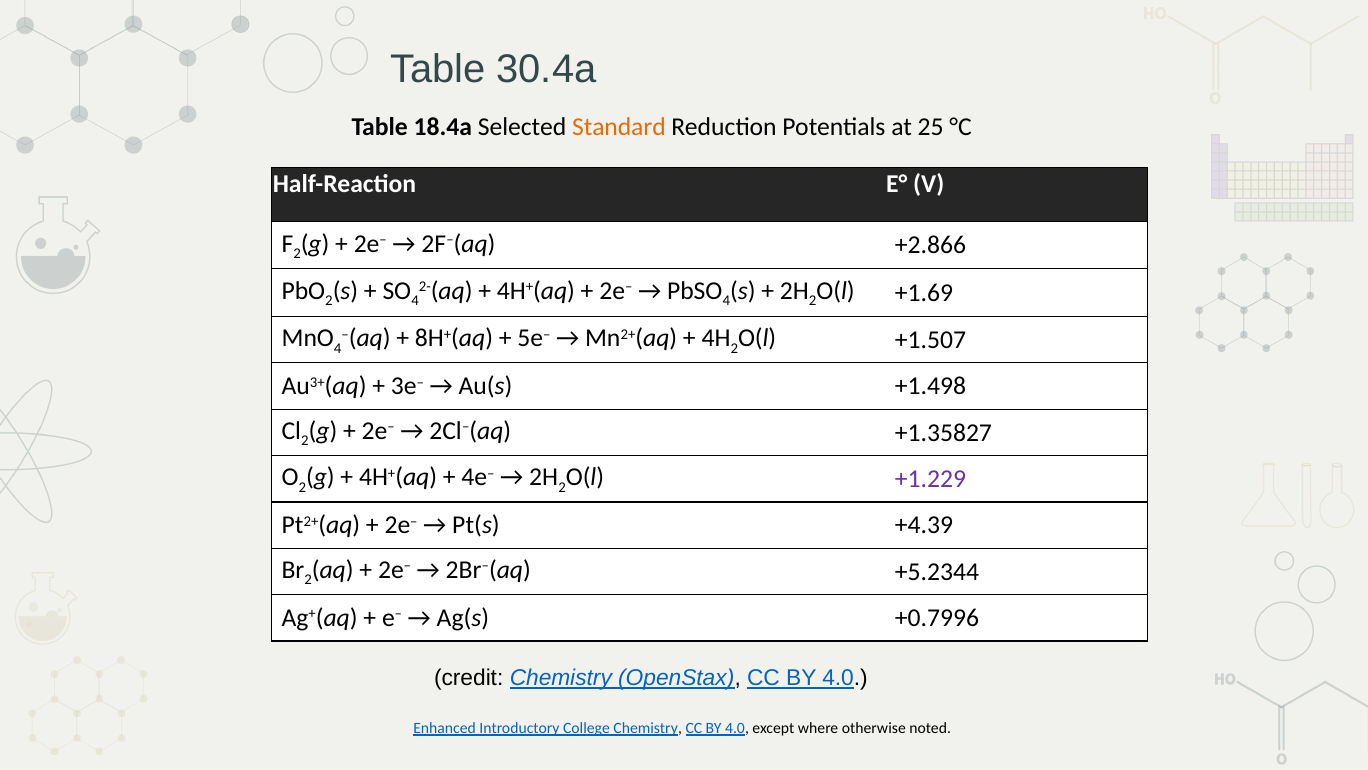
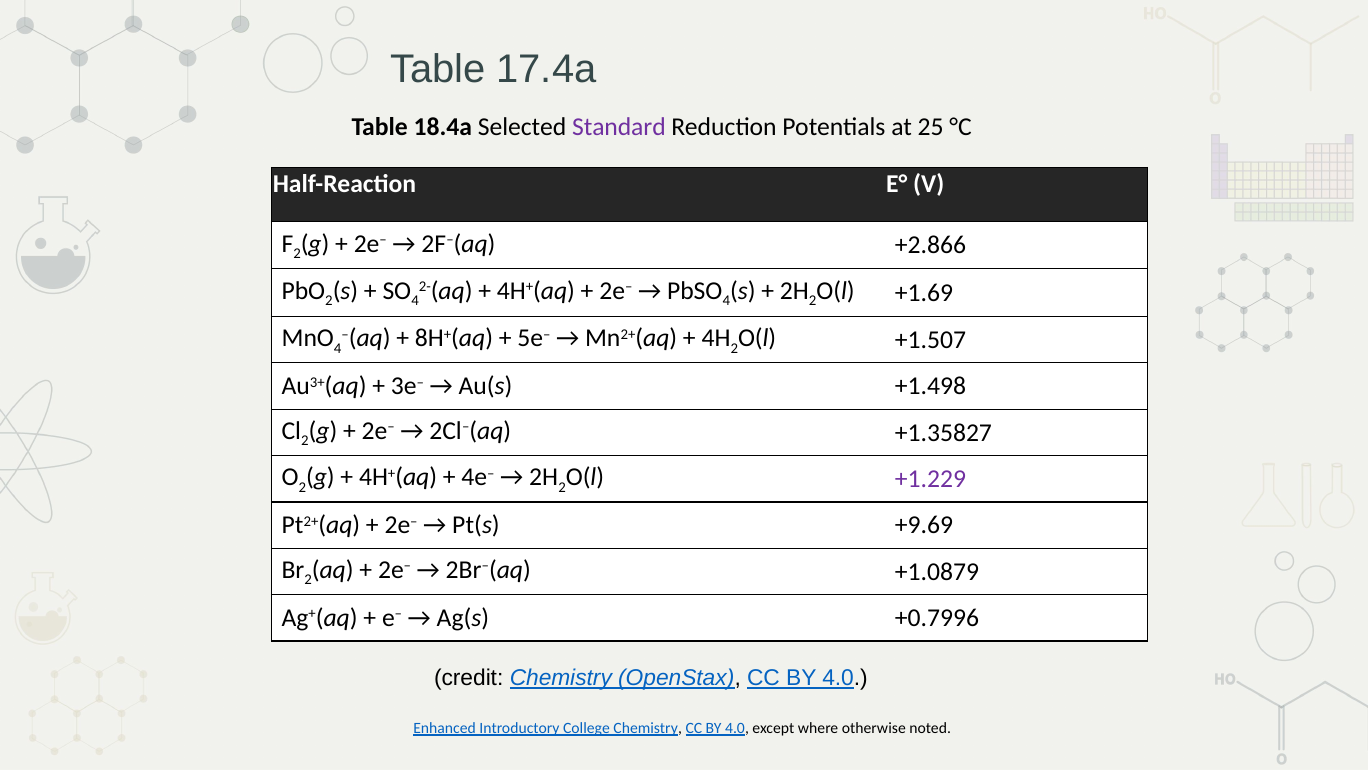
30.4a: 30.4a -> 17.4a (547, 69)
Standard colour: orange -> purple (619, 127)
+4.39: +4.39 -> +9.69 (924, 525)
+5.2344: +5.2344 -> +1.0879 (937, 571)
